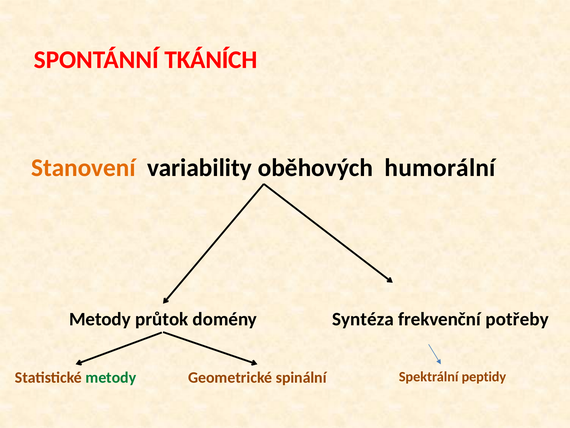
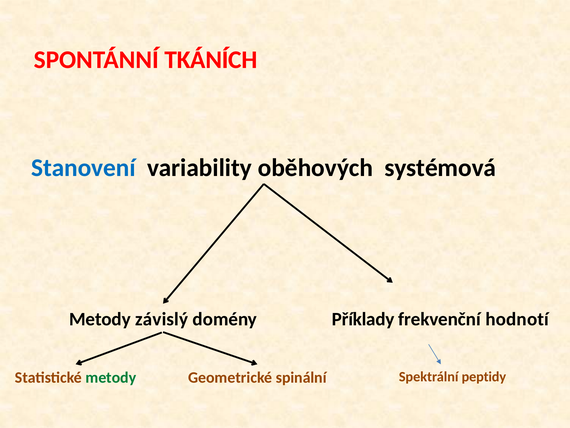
Stanovení colour: orange -> blue (83, 168)
humorální: humorální -> systémová (440, 168)
průtok: průtok -> závislý (162, 319)
Syntéza: Syntéza -> Příklady (363, 319)
potřeby: potřeby -> hodnotí (517, 319)
